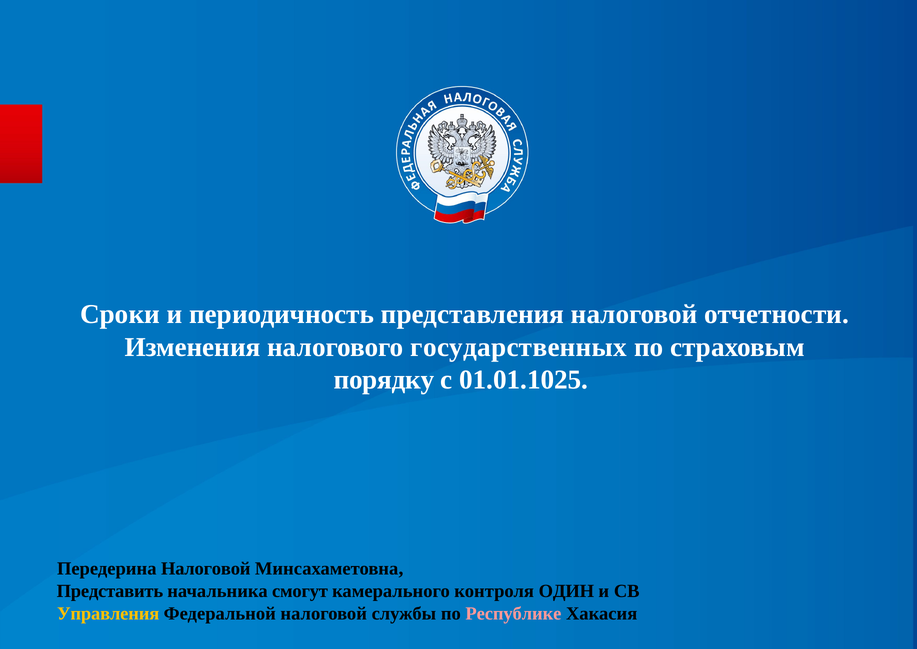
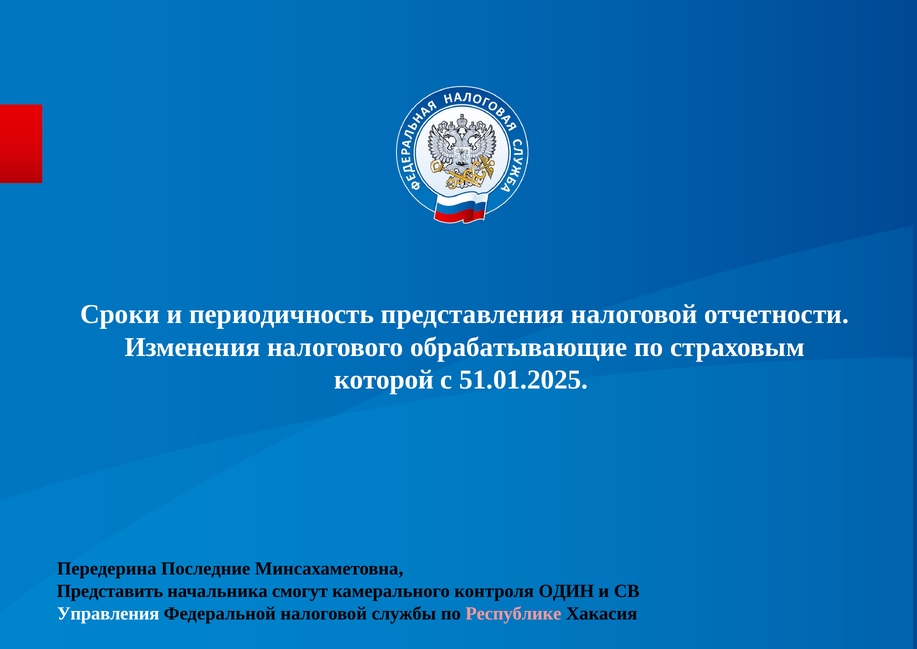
государственных: государственных -> обрабатывающие (519, 347)
порядку: порядку -> которой (384, 379)
01.01.1025: 01.01.1025 -> 51.01.2025 (524, 379)
Передерина Налоговой: Налоговой -> Последние (206, 568)
Управления colour: yellow -> white (108, 613)
